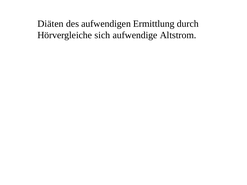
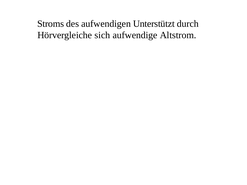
Diäten: Diäten -> Stroms (51, 24)
Ermittlung: Ermittlung -> Unterstützt (154, 24)
